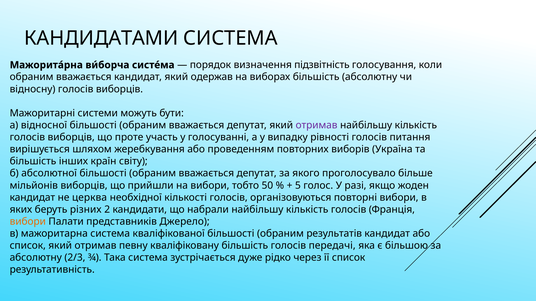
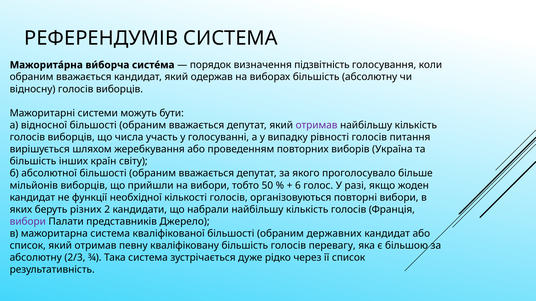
КАНДИДАТАМИ: КАНДИДАТАМИ -> РЕФЕРЕНДУМІВ (101, 38)
проте: проте -> числа (129, 137)
5: 5 -> 6 (298, 186)
церква: церква -> функції (90, 198)
вибори colour: orange -> purple (28, 222)
результатів: результатів -> державних (334, 234)
передачі: передачі -> перевагу (332, 246)
